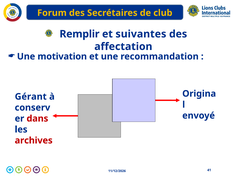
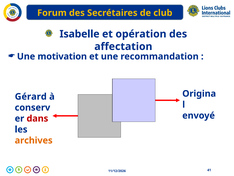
Remplir: Remplir -> Isabelle (80, 34)
suivantes: suivantes -> opération (141, 34)
Gérant: Gérant -> Gérard (31, 96)
archives colour: red -> orange (34, 140)
